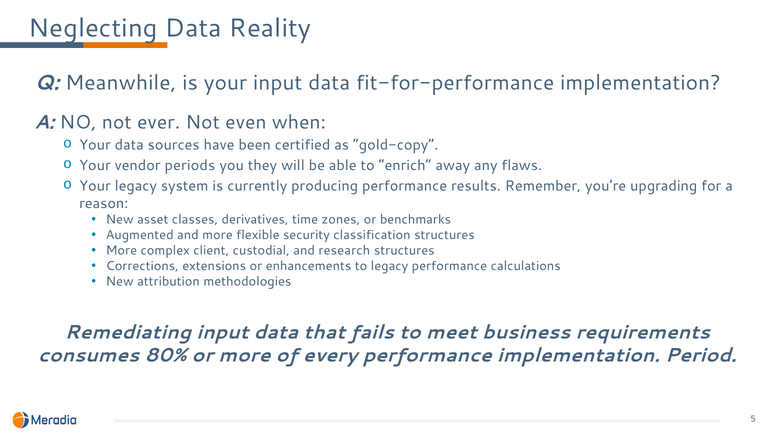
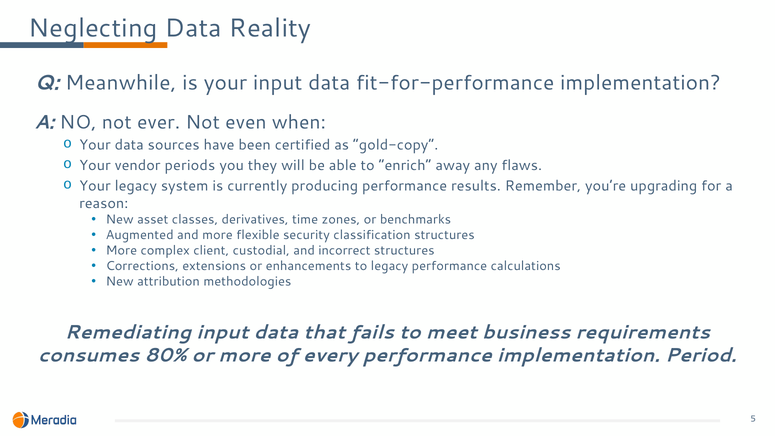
research: research -> incorrect (344, 251)
